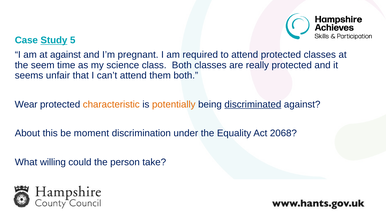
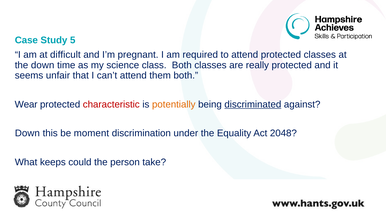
Study underline: present -> none (54, 40)
at against: against -> difficult (65, 55)
the seem: seem -> down (43, 65)
characteristic colour: orange -> red (111, 104)
About: About -> Down (27, 133)
2068: 2068 -> 2048 (283, 133)
willing: willing -> keeps (53, 162)
